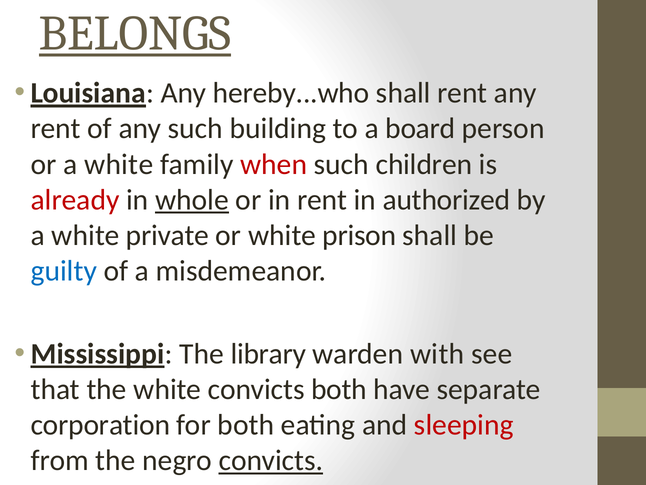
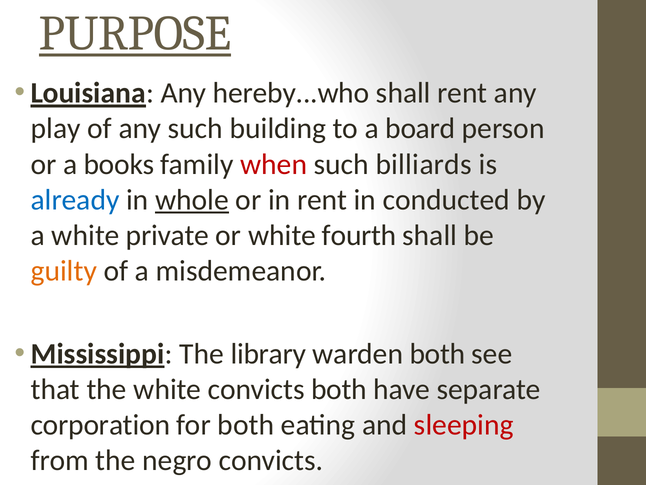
BELONGS: BELONGS -> PURPOSE (135, 34)
rent: rent -> play (56, 129)
or a white: white -> books (119, 164)
children: children -> billiards (424, 164)
already colour: red -> blue (75, 200)
authorized: authorized -> conducted (446, 200)
prison: prison -> fourth (359, 235)
guilty colour: blue -> orange (64, 271)
warden with: with -> both (437, 354)
convicts underline: present -> none (271, 460)
